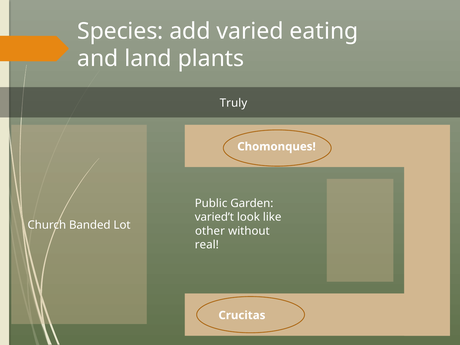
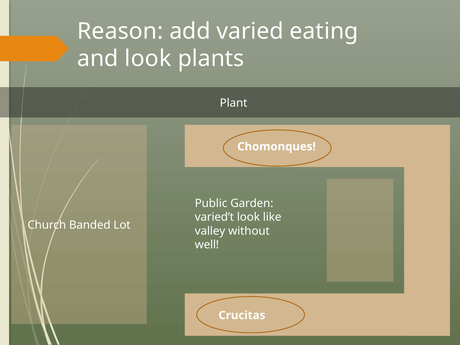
Species: Species -> Reason (120, 31)
and land: land -> look (148, 59)
Truly: Truly -> Plant (234, 103)
other: other -> valley (210, 231)
real: real -> well (207, 245)
